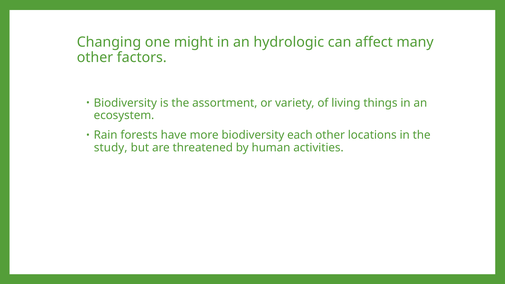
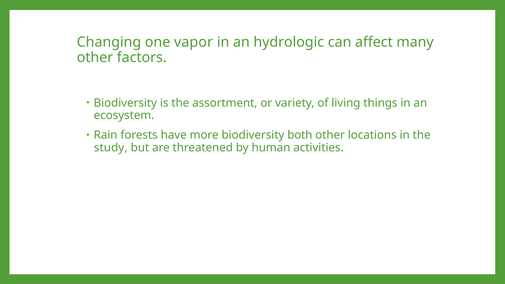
might: might -> vapor (193, 42)
each: each -> both (300, 135)
